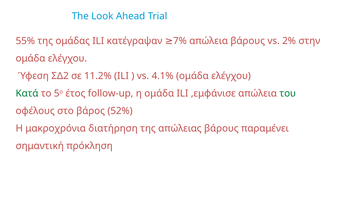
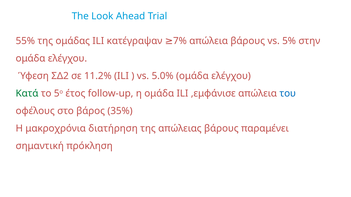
2%: 2% -> 5% (289, 41)
4.1%: 4.1% -> 5.0% (163, 76)
του colour: green -> blue (288, 94)
52%: 52% -> 35% (120, 111)
